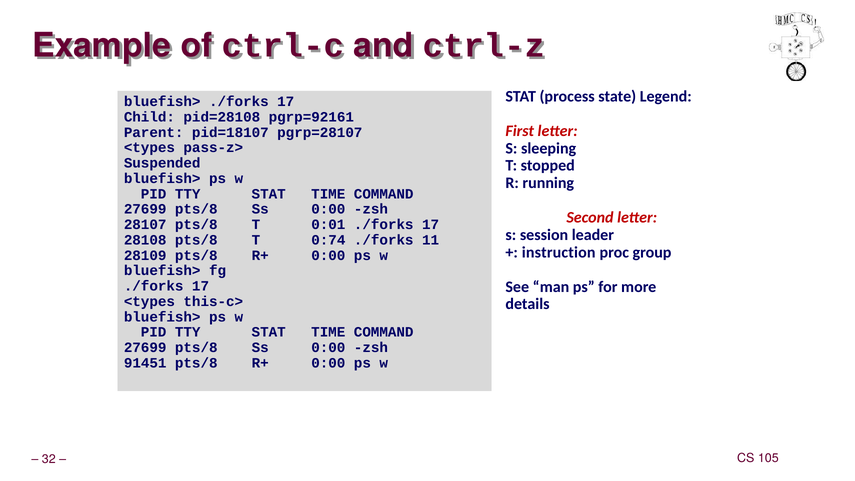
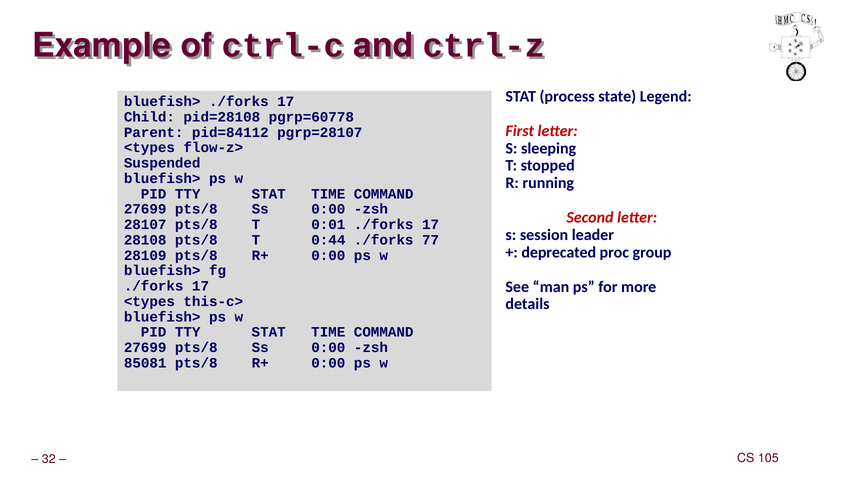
pgrp=92161: pgrp=92161 -> pgrp=60778 (311, 117)
pid=18107: pid=18107 -> pid=84112 (230, 132)
pass-z>: pass-z> -> flow-z> (213, 148)
0:74: 0:74 -> 0:44 (328, 240)
11: 11 -> 77 (431, 240)
instruction: instruction -> deprecated (559, 252)
91451: 91451 -> 85081 (145, 363)
